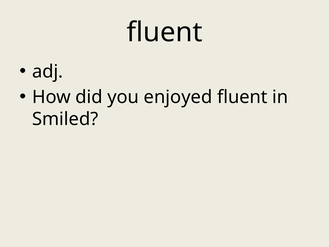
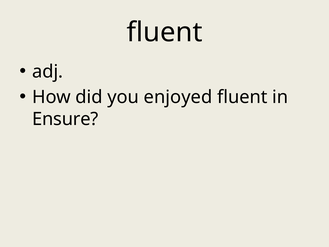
Smiled: Smiled -> Ensure (65, 119)
